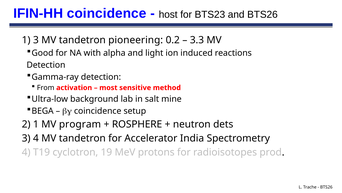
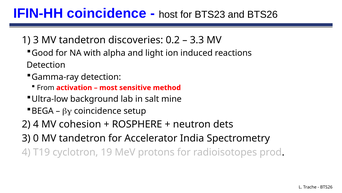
pioneering: pioneering -> discoveries (136, 40)
2 1: 1 -> 4 (36, 124)
program: program -> cohesion (80, 124)
3 4: 4 -> 0 (36, 138)
